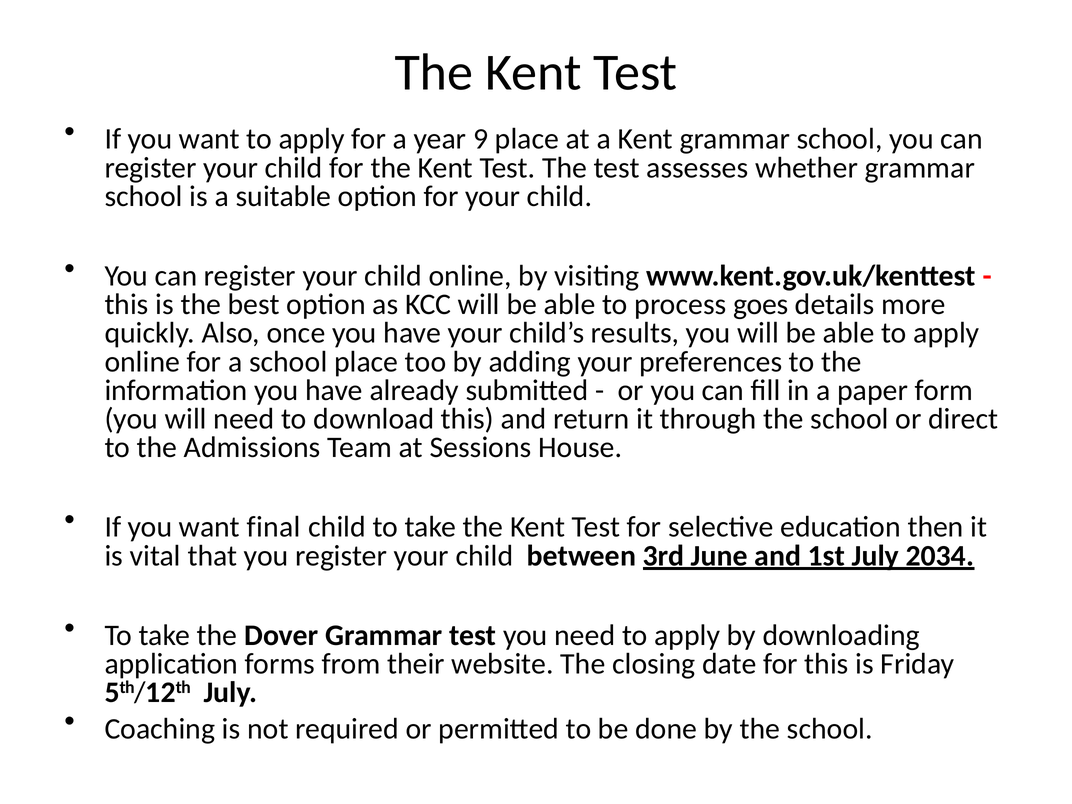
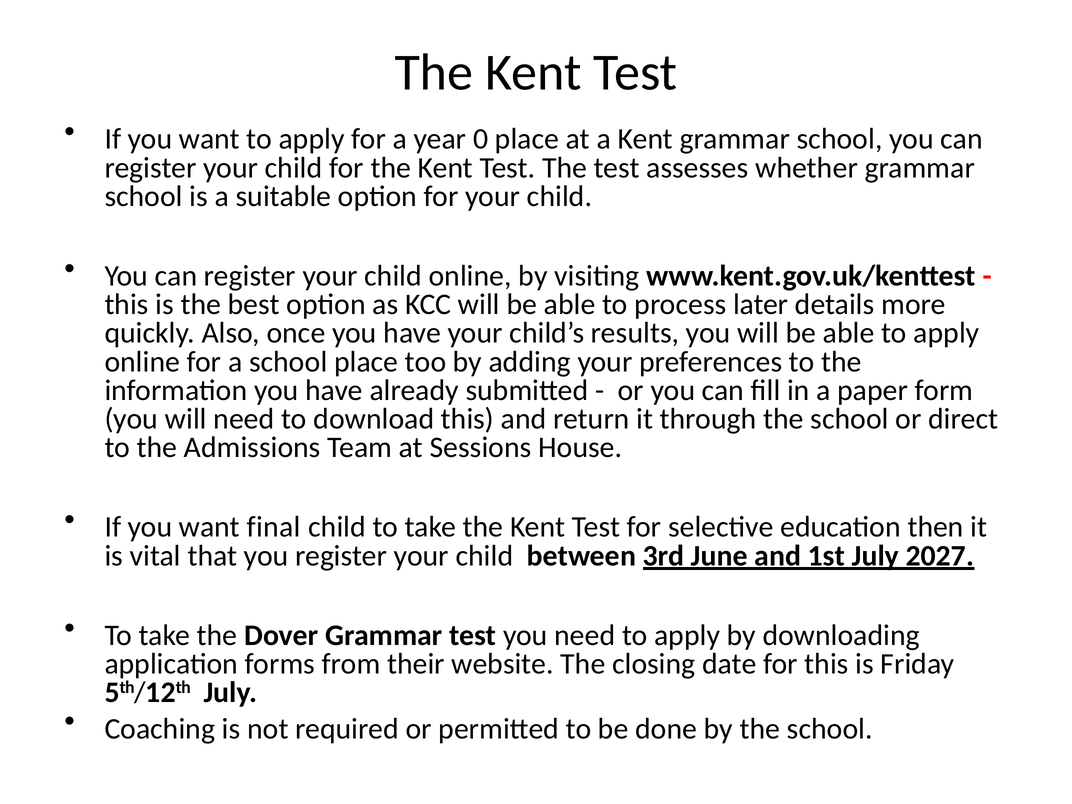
9: 9 -> 0 (481, 139)
goes: goes -> later (761, 305)
2034: 2034 -> 2027 (940, 556)
